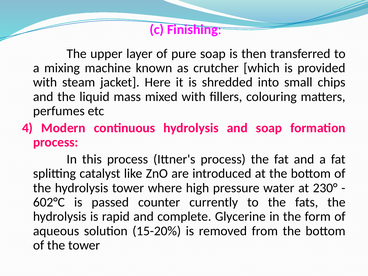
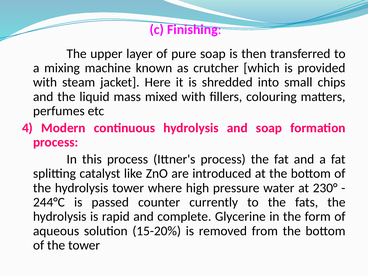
602°C: 602°C -> 244°C (49, 202)
